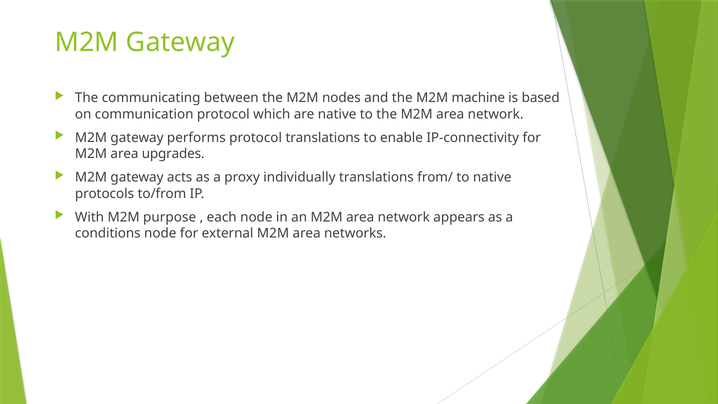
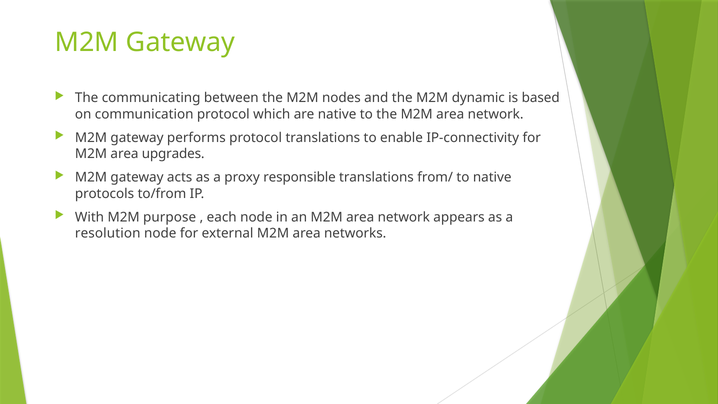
machine: machine -> dynamic (478, 98)
individually: individually -> responsible (300, 177)
conditions: conditions -> resolution (108, 233)
